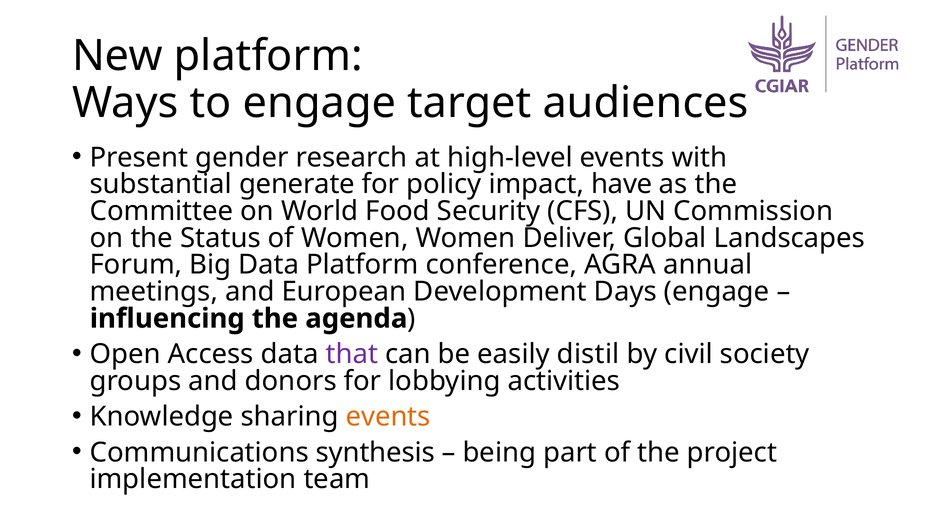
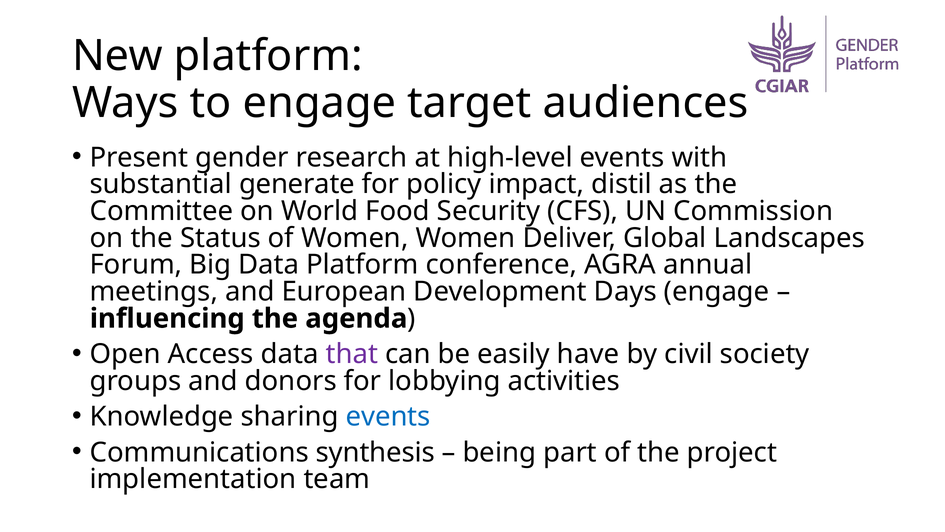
have: have -> distil (622, 184)
distil: distil -> have (588, 354)
events colour: orange -> blue (388, 416)
